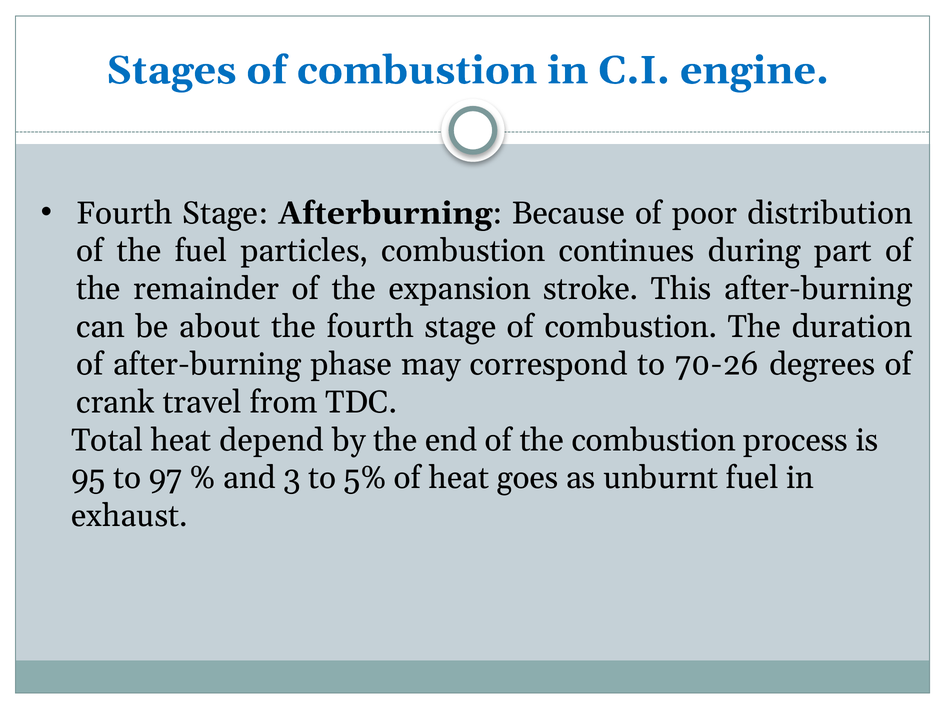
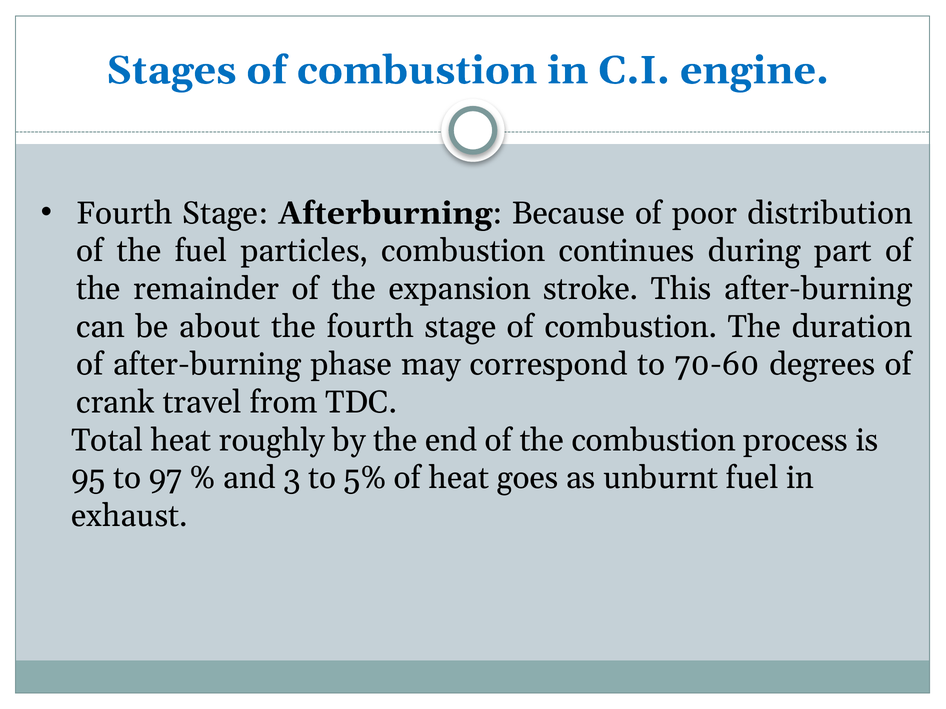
70-26: 70-26 -> 70-60 (717, 365)
depend: depend -> roughly (272, 440)
